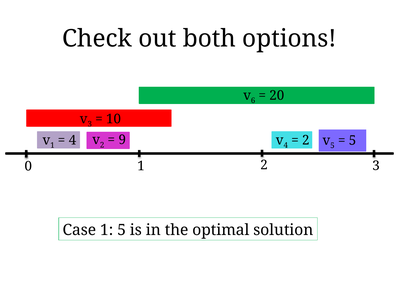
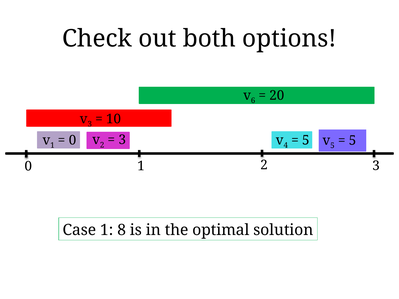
9: 9 -> 3 (122, 140)
2: 2 -> 5 (306, 140)
4: 4 -> 0 (73, 140)
1 5: 5 -> 8 (122, 230)
